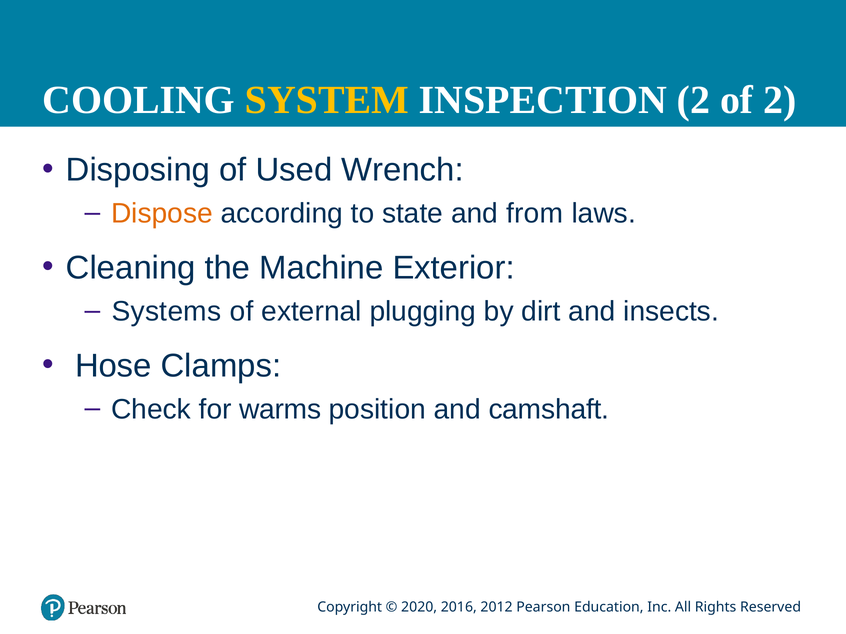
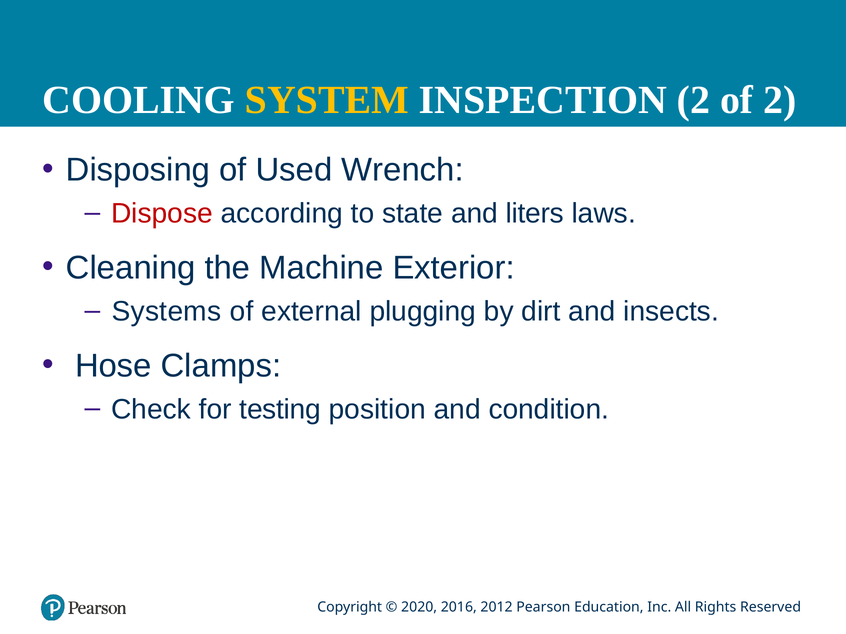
Dispose colour: orange -> red (162, 214)
from: from -> liters (535, 214)
warms: warms -> testing (280, 410)
camshaft: camshaft -> condition (549, 410)
